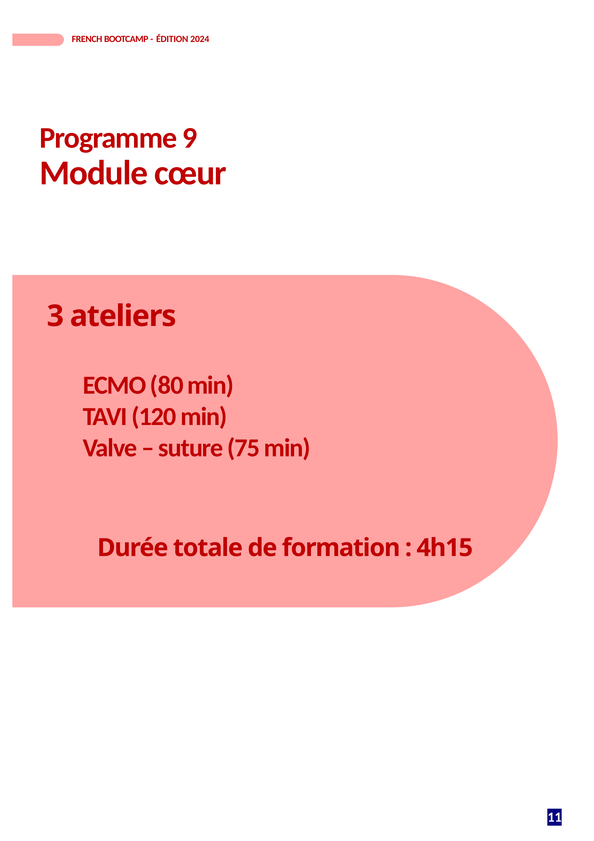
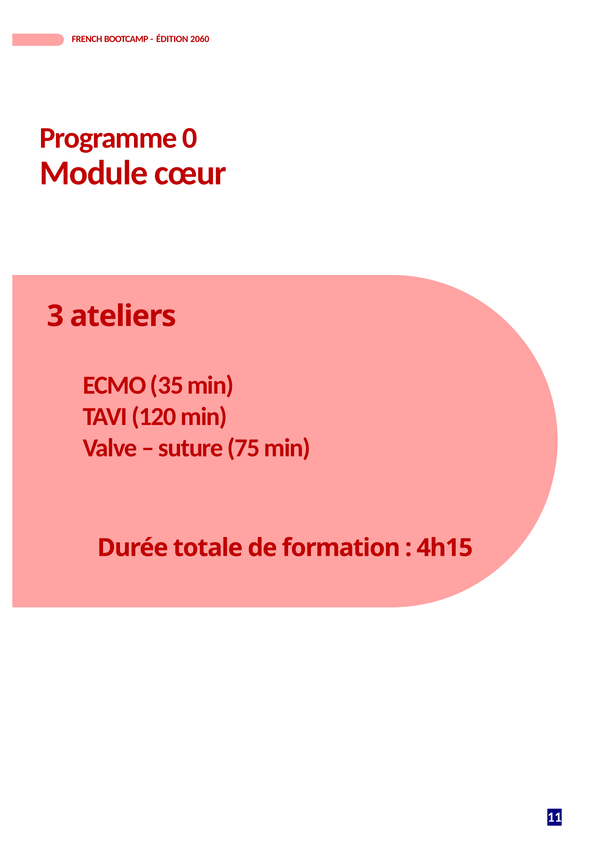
2024: 2024 -> 2060 (200, 39)
9: 9 -> 0 (190, 138)
80: 80 -> 35 (167, 385)
